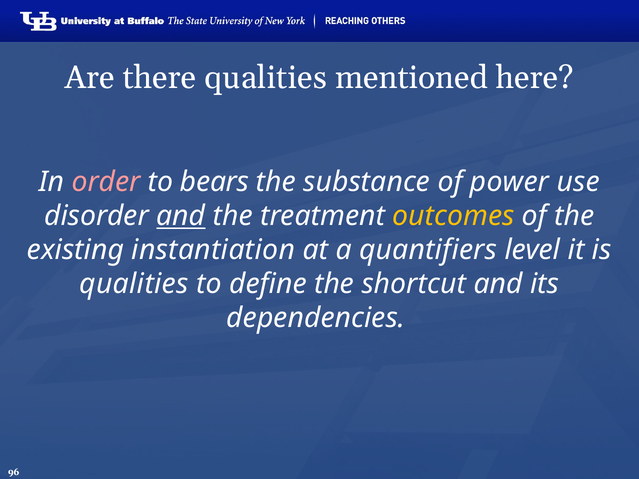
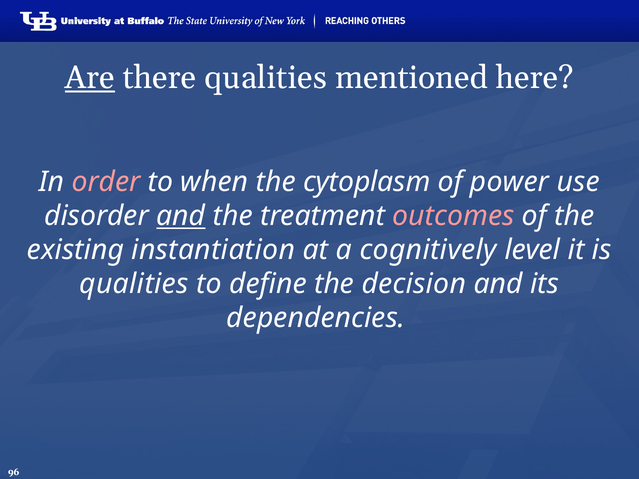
Are underline: none -> present (90, 78)
bears: bears -> when (214, 182)
substance: substance -> cytoplasm (367, 182)
outcomes colour: yellow -> pink (454, 216)
quantifiers: quantifiers -> cognitively (428, 250)
shortcut: shortcut -> decision (414, 284)
